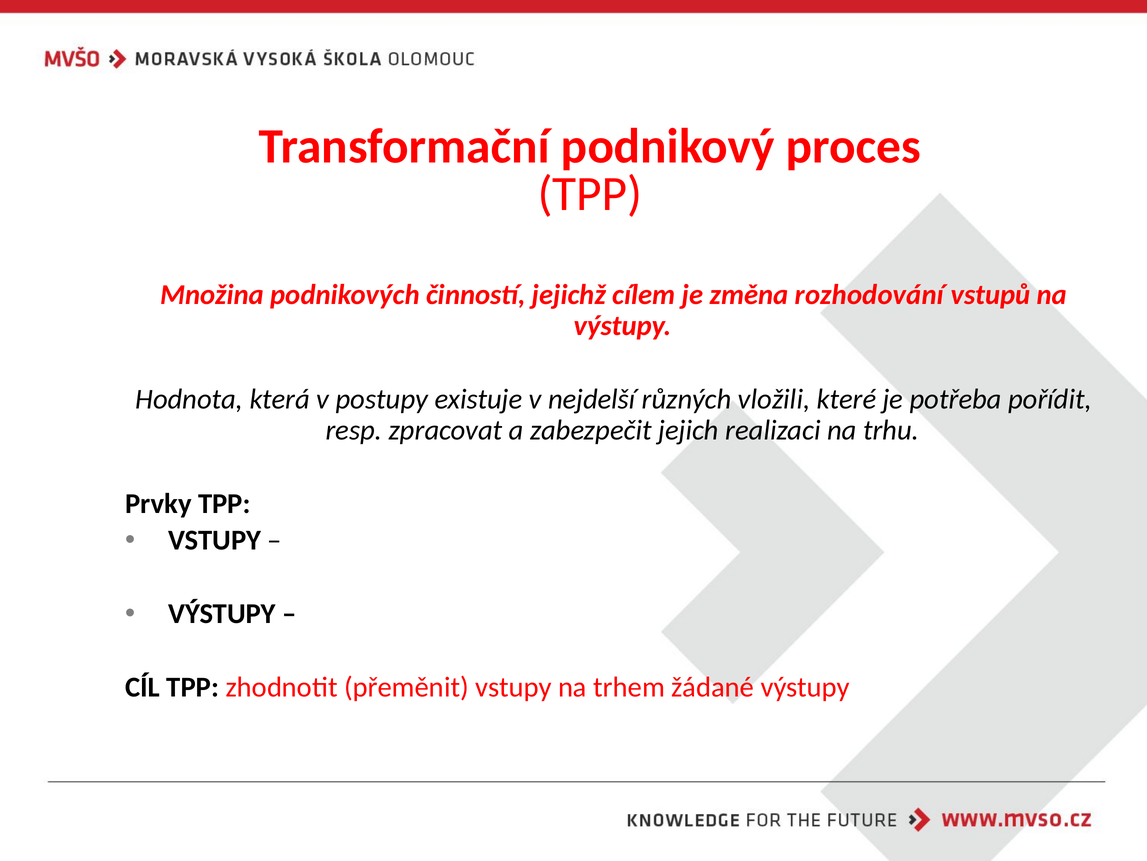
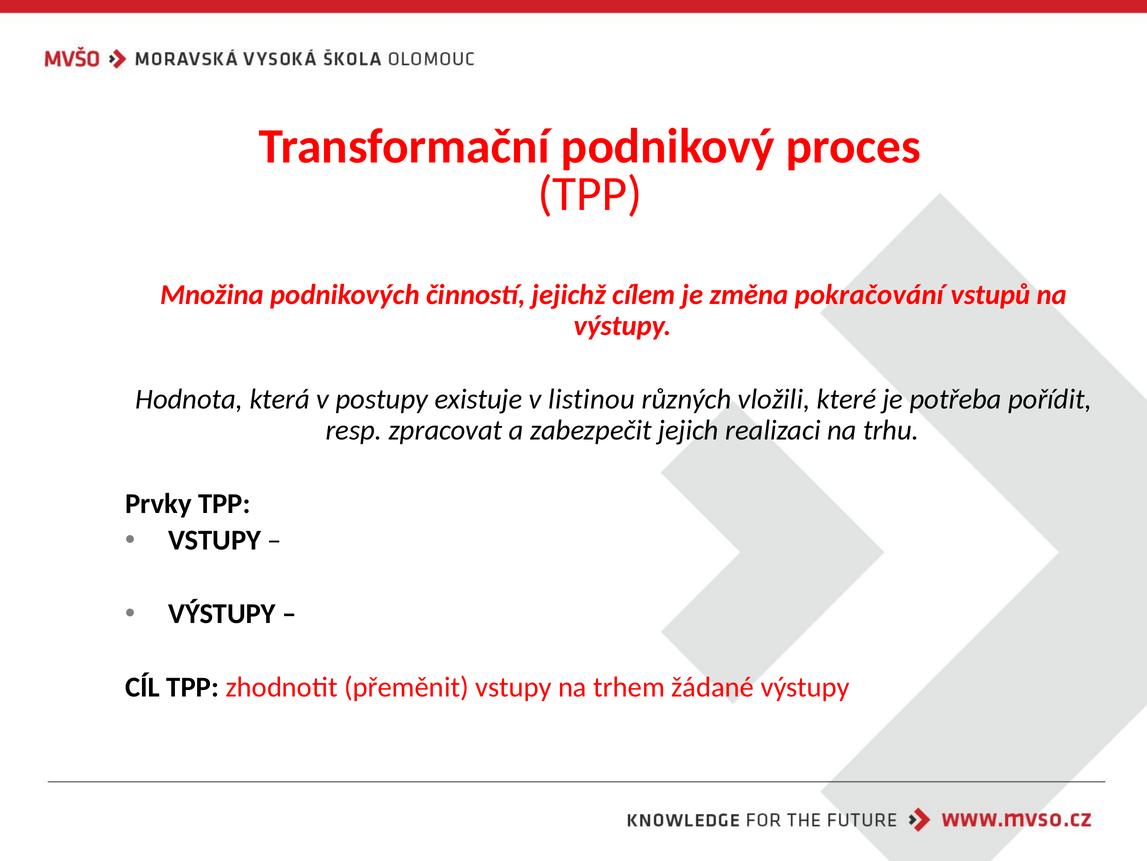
rozhodování: rozhodování -> pokračování (869, 295)
nejdelší: nejdelší -> listinou (592, 399)
